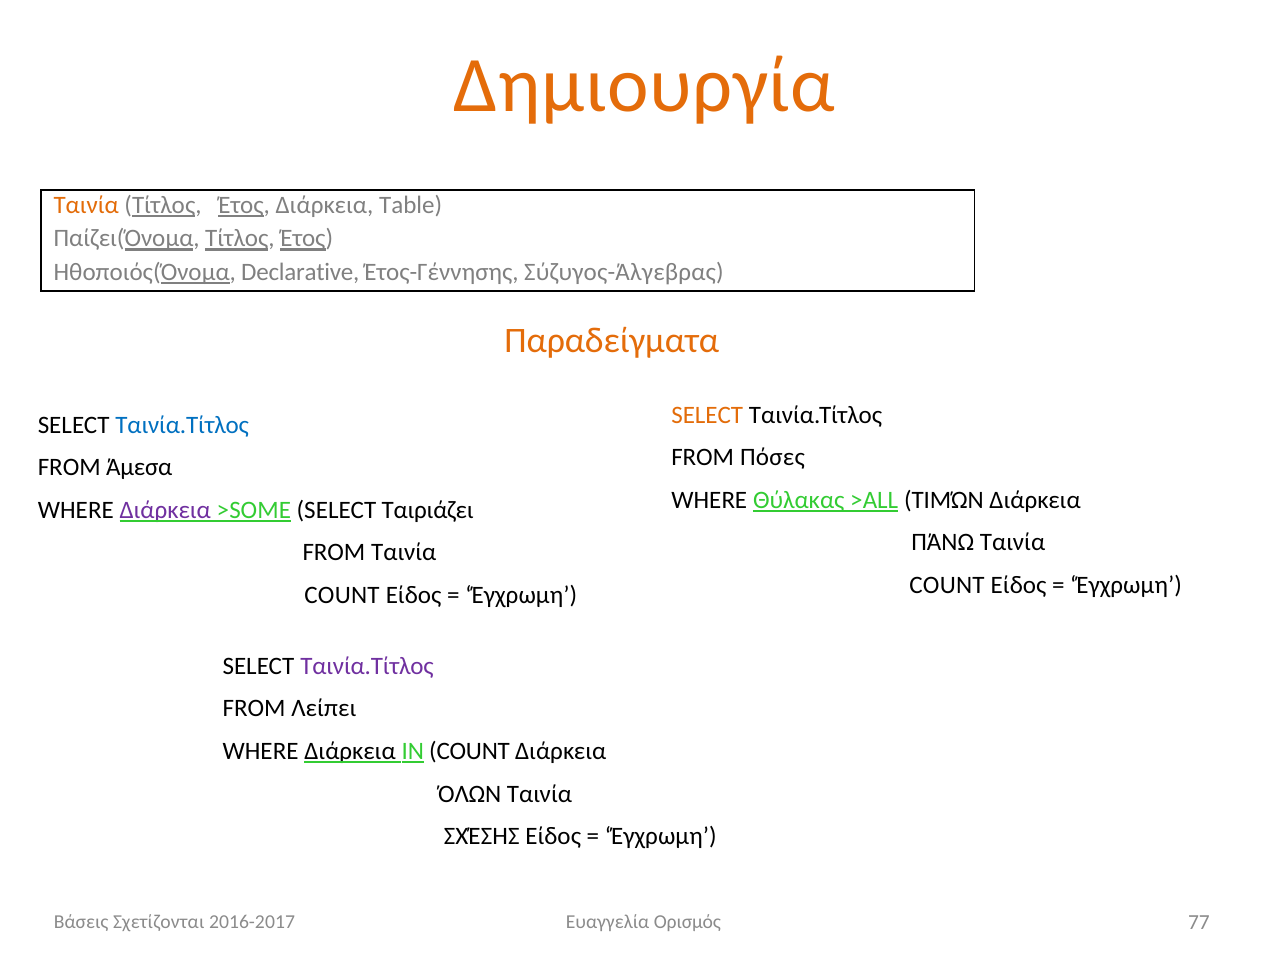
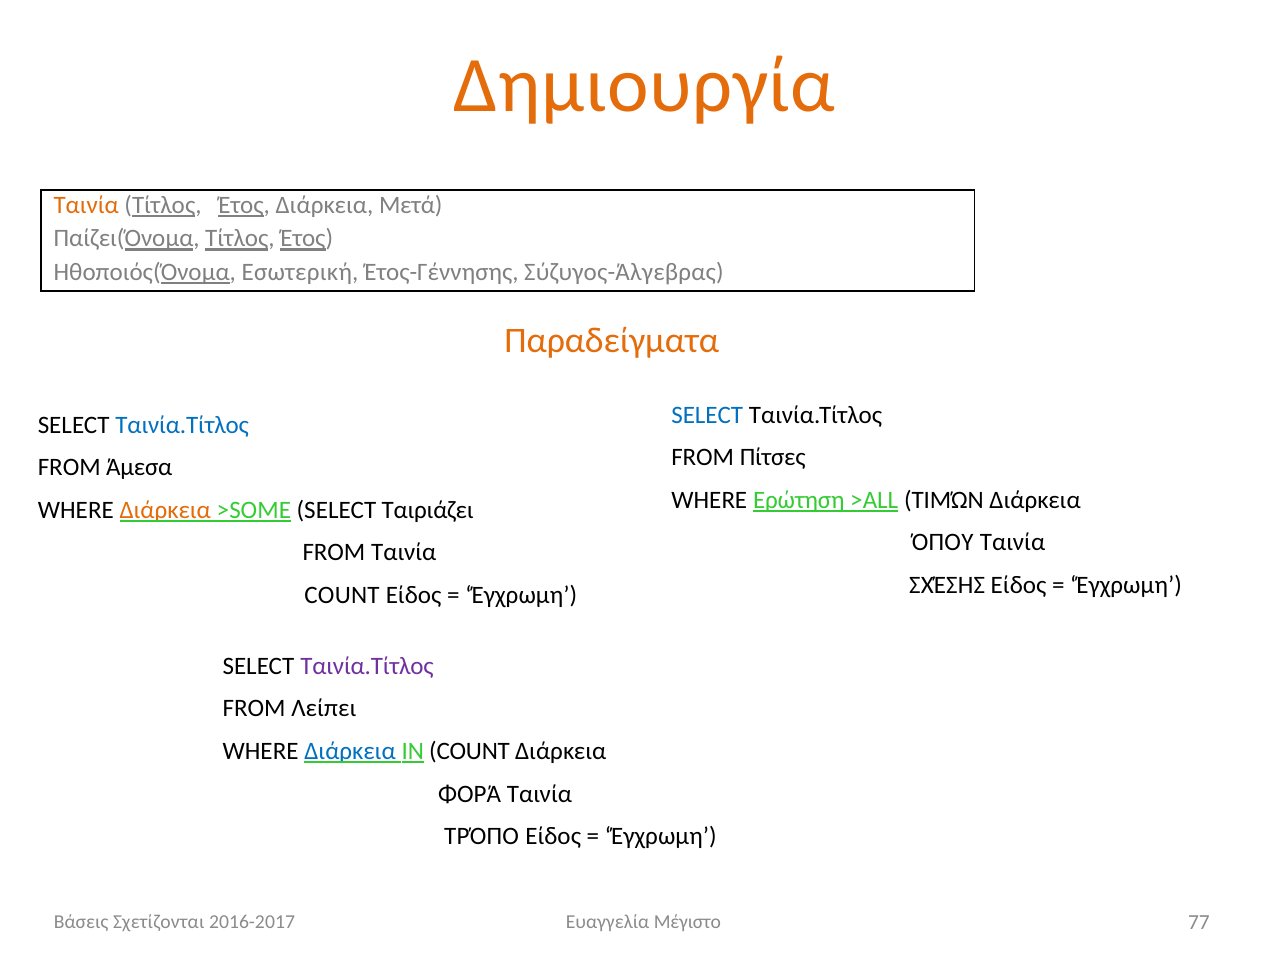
Table: Table -> Μετά (411, 205)
Declarative: Declarative -> Εσωτερική (300, 272)
SELECT colour: orange -> blue (707, 415)
Πόσες: Πόσες -> Πίτσες (773, 457)
Θύλακας: Θύλακας -> Ερώτηση (799, 500)
Διάρκεια colour: purple -> orange (165, 510)
ΠΆΝΩ: ΠΆΝΩ -> ΌΠΟΥ (943, 542)
COUNT: COUNT -> ΣΧΈΣΗΣ (947, 585)
Διάρκεια colour: black -> blue (350, 751)
ΌΛΩΝ: ΌΛΩΝ -> ΦΟΡΆ (470, 793)
ΣΧΈΣΗΣ: ΣΧΈΣΗΣ -> ΤΡΌΠΟ (482, 836)
Ορισμός: Ορισμός -> Μέγιστο (687, 922)
